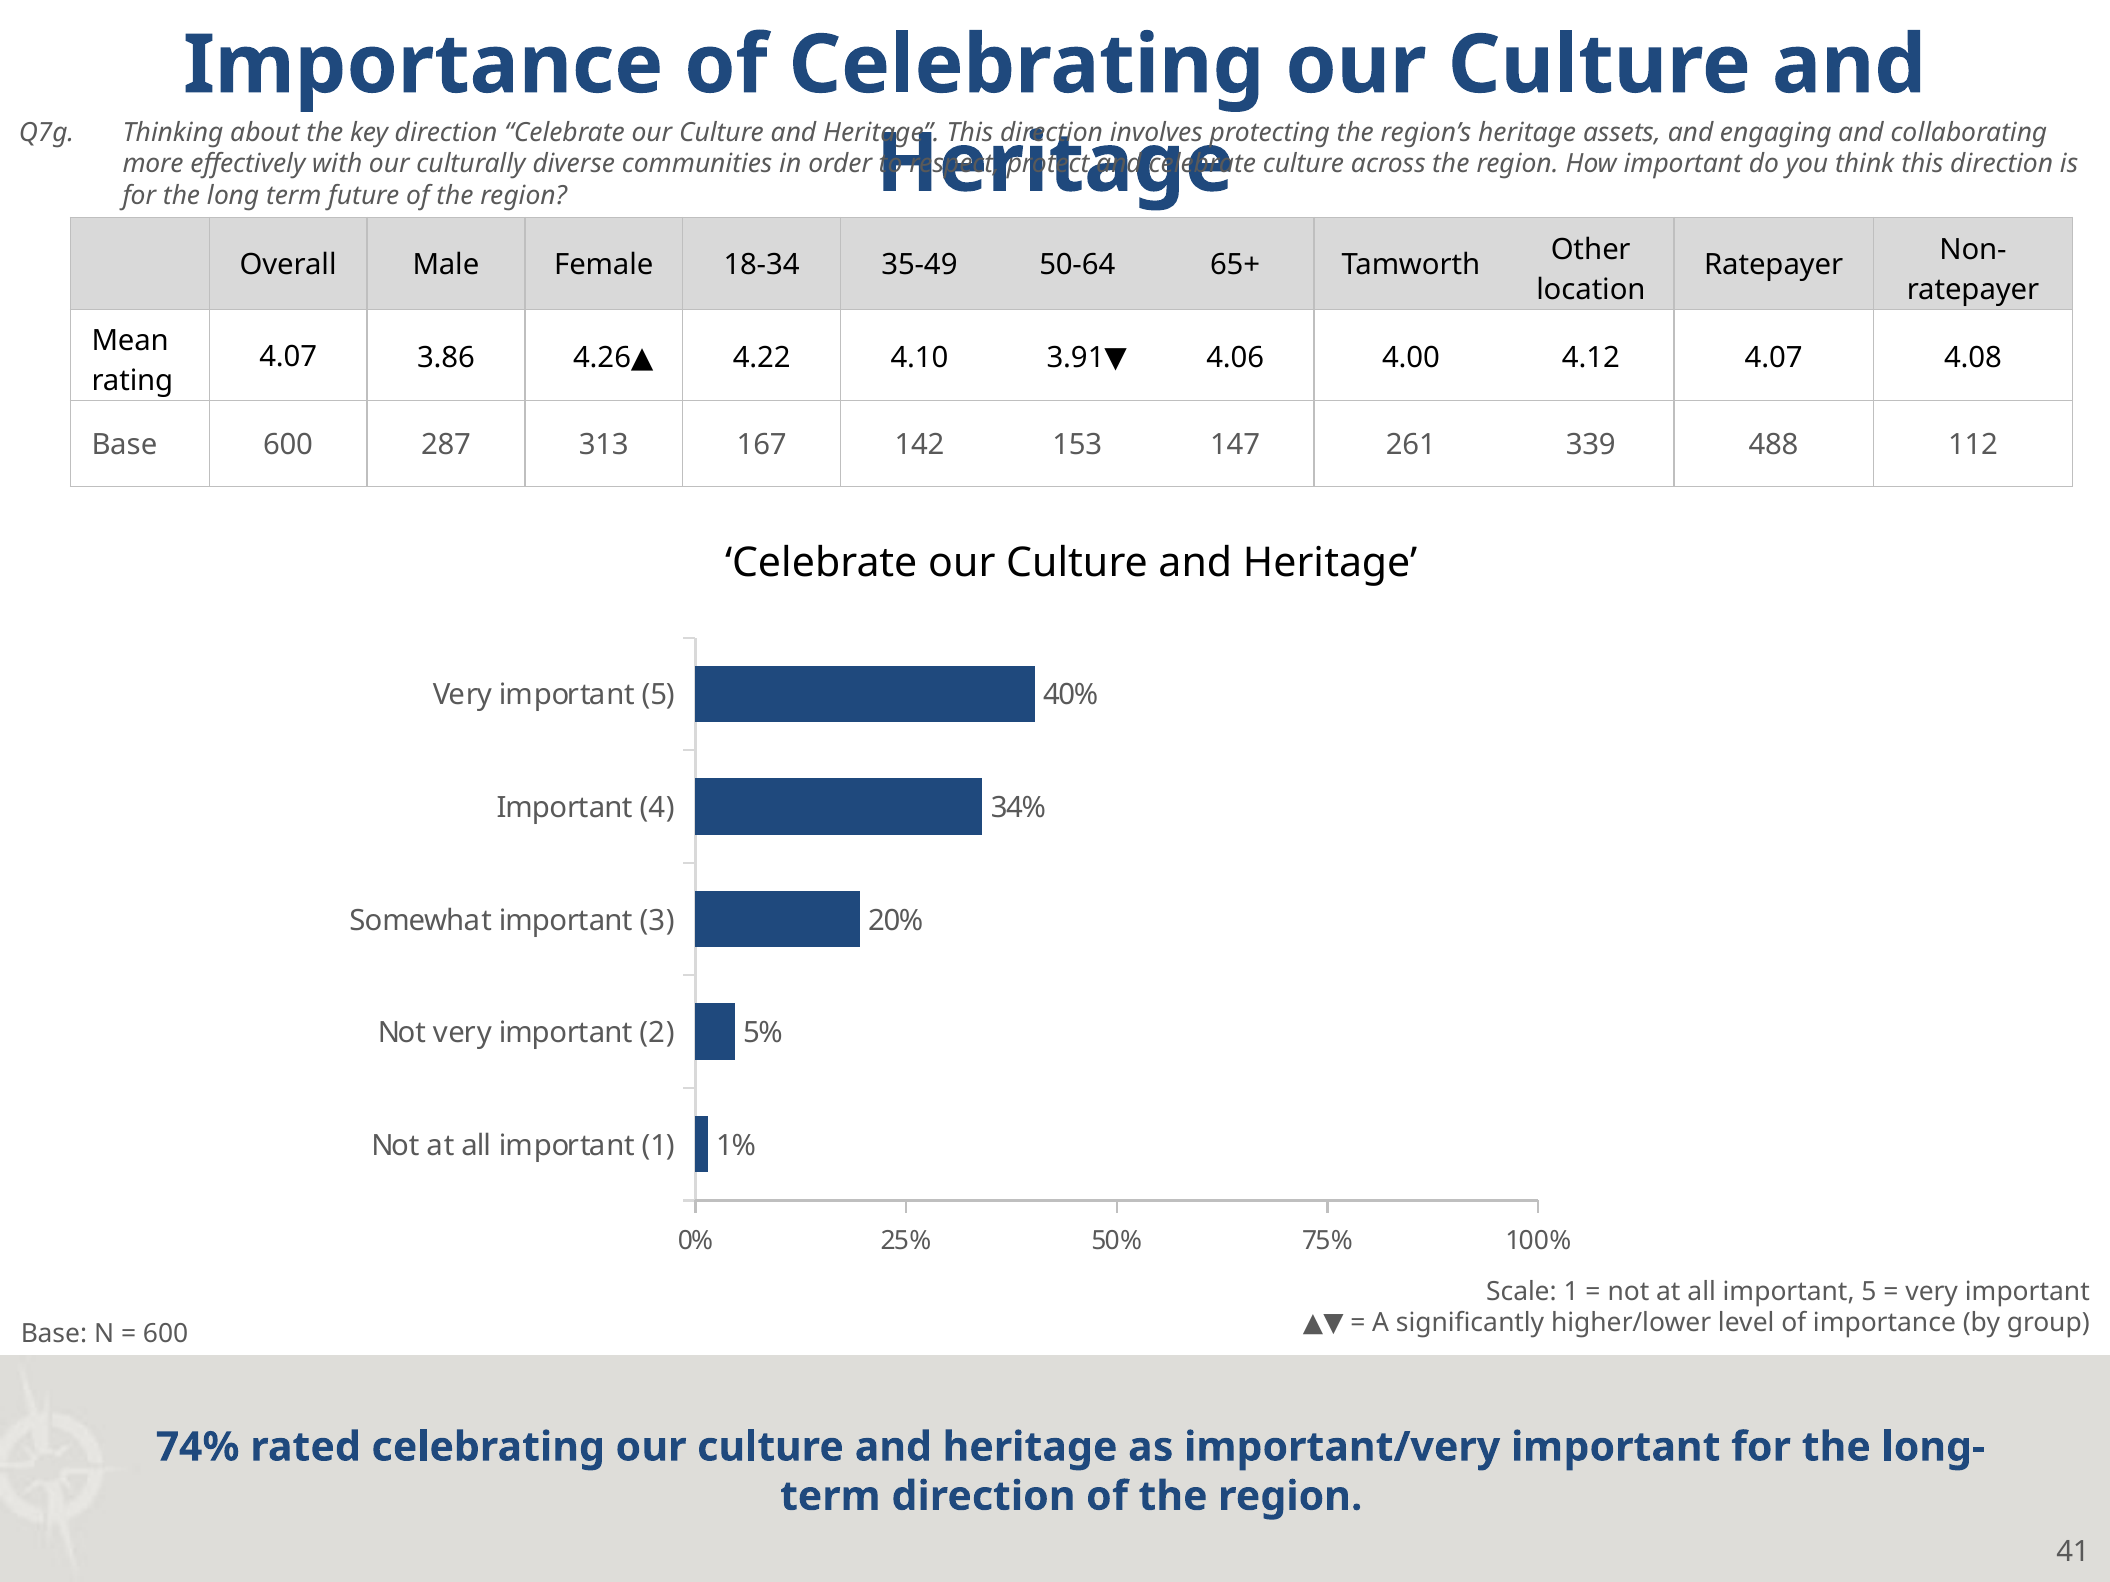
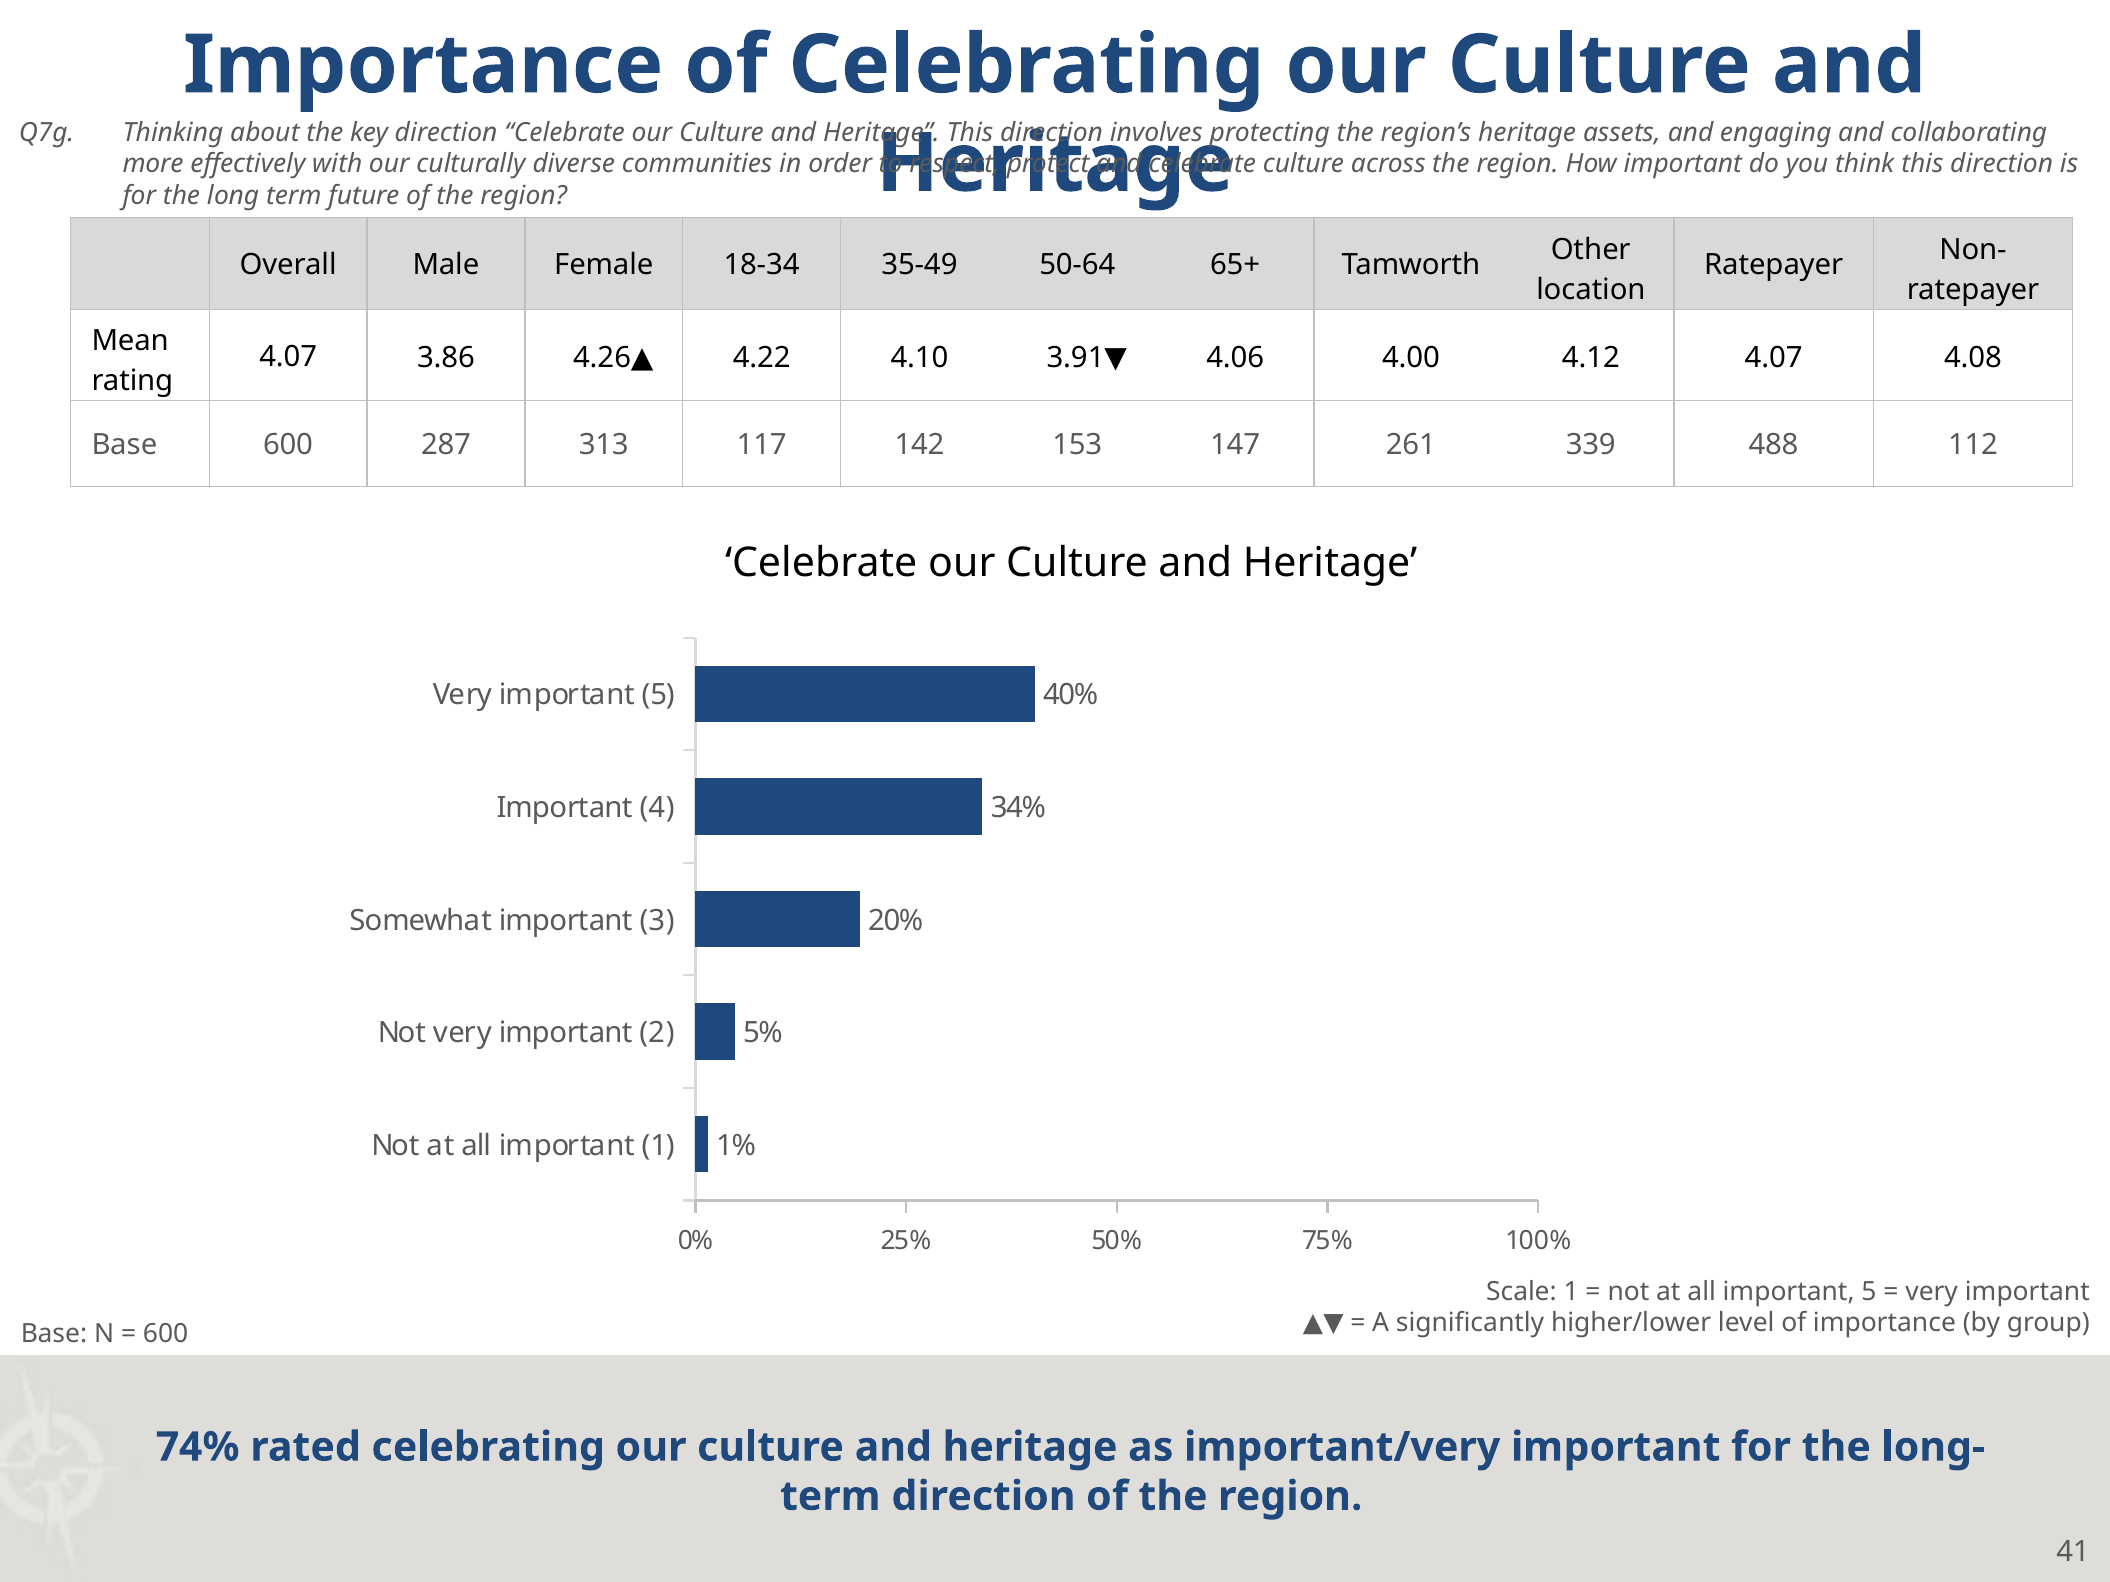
167: 167 -> 117 (762, 445)
